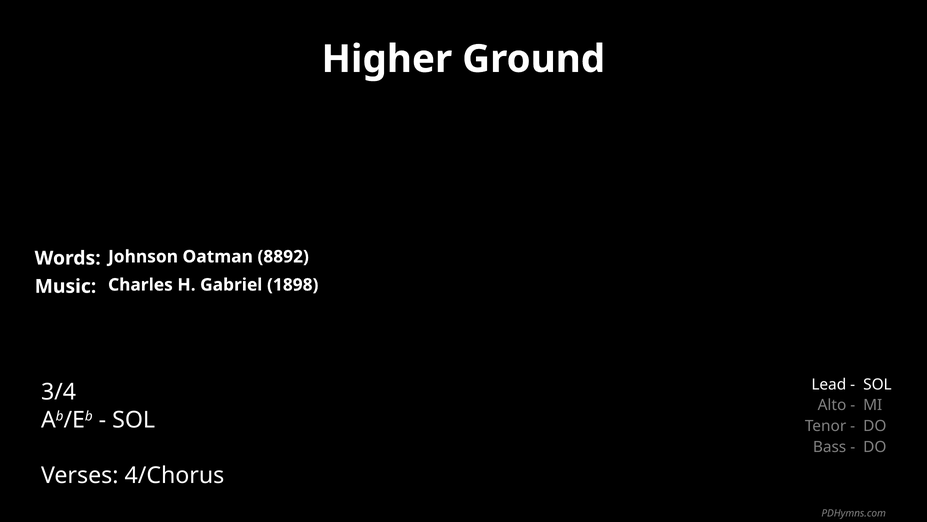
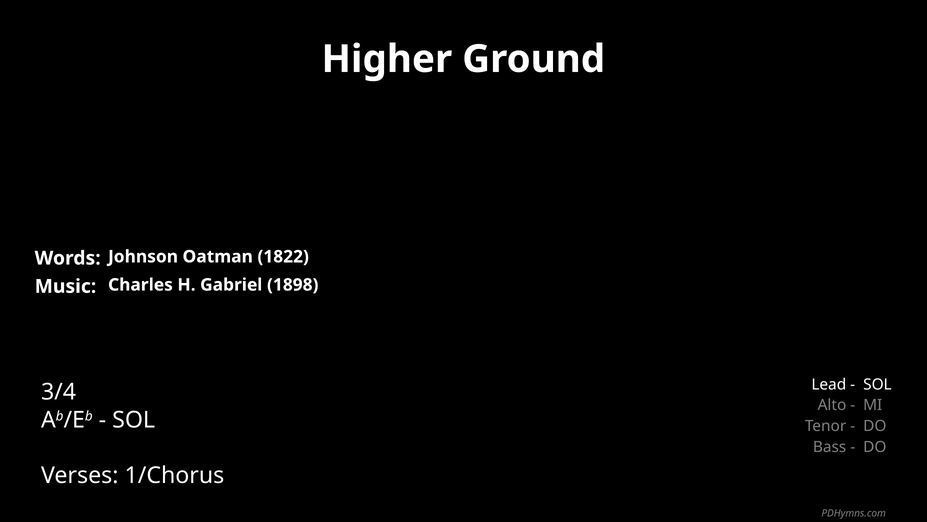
8892: 8892 -> 1822 (283, 256)
4/Chorus: 4/Chorus -> 1/Chorus (174, 475)
